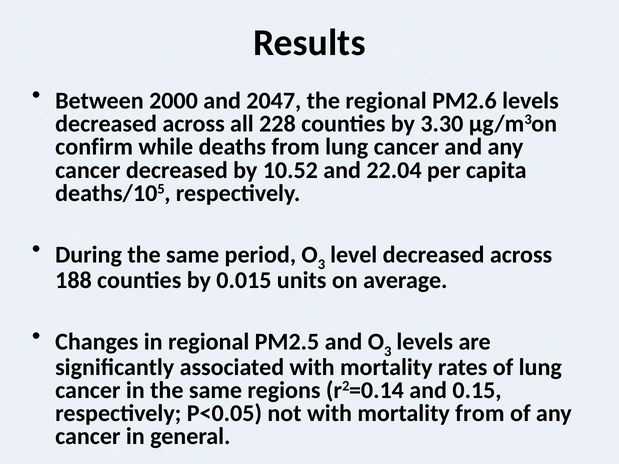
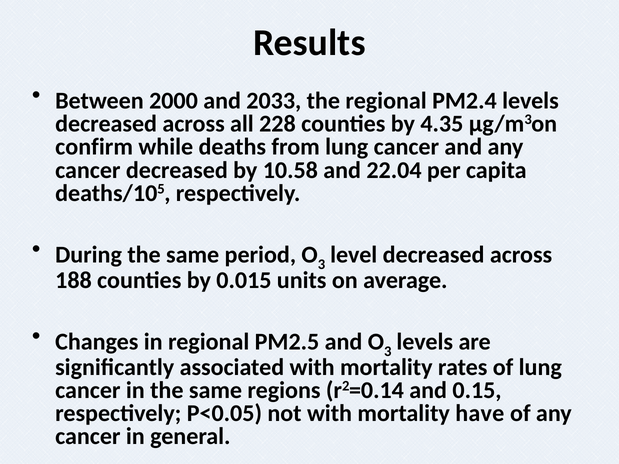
2047: 2047 -> 2033 (274, 101)
PM2.6: PM2.6 -> PM2.4 (464, 101)
3.30: 3.30 -> 4.35 (442, 124)
10.52: 10.52 -> 10.58 (290, 170)
mortality from: from -> have (480, 414)
